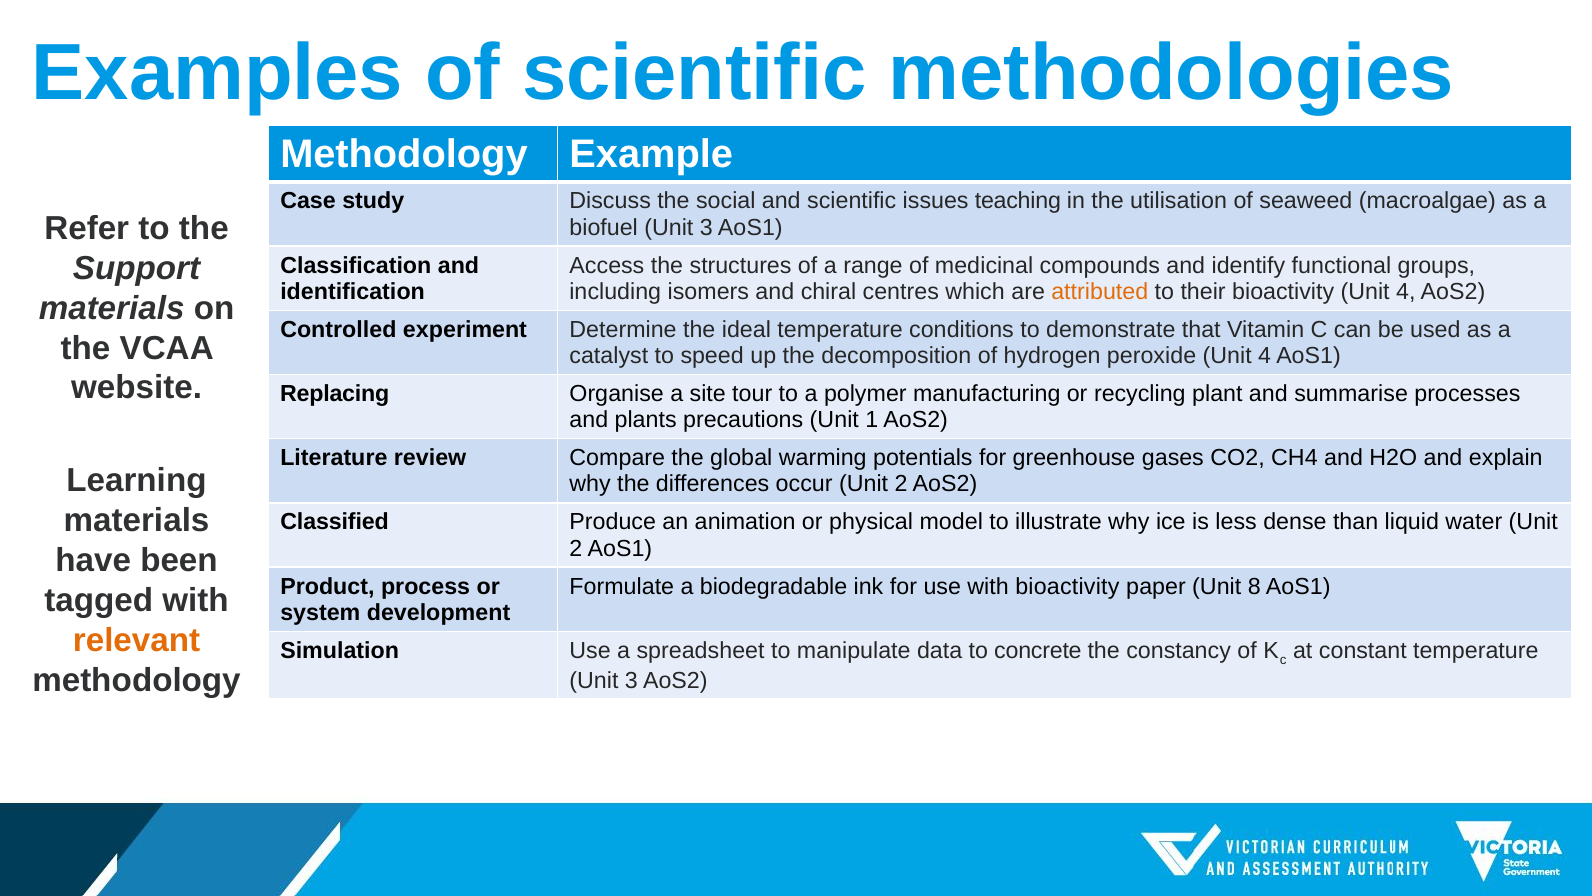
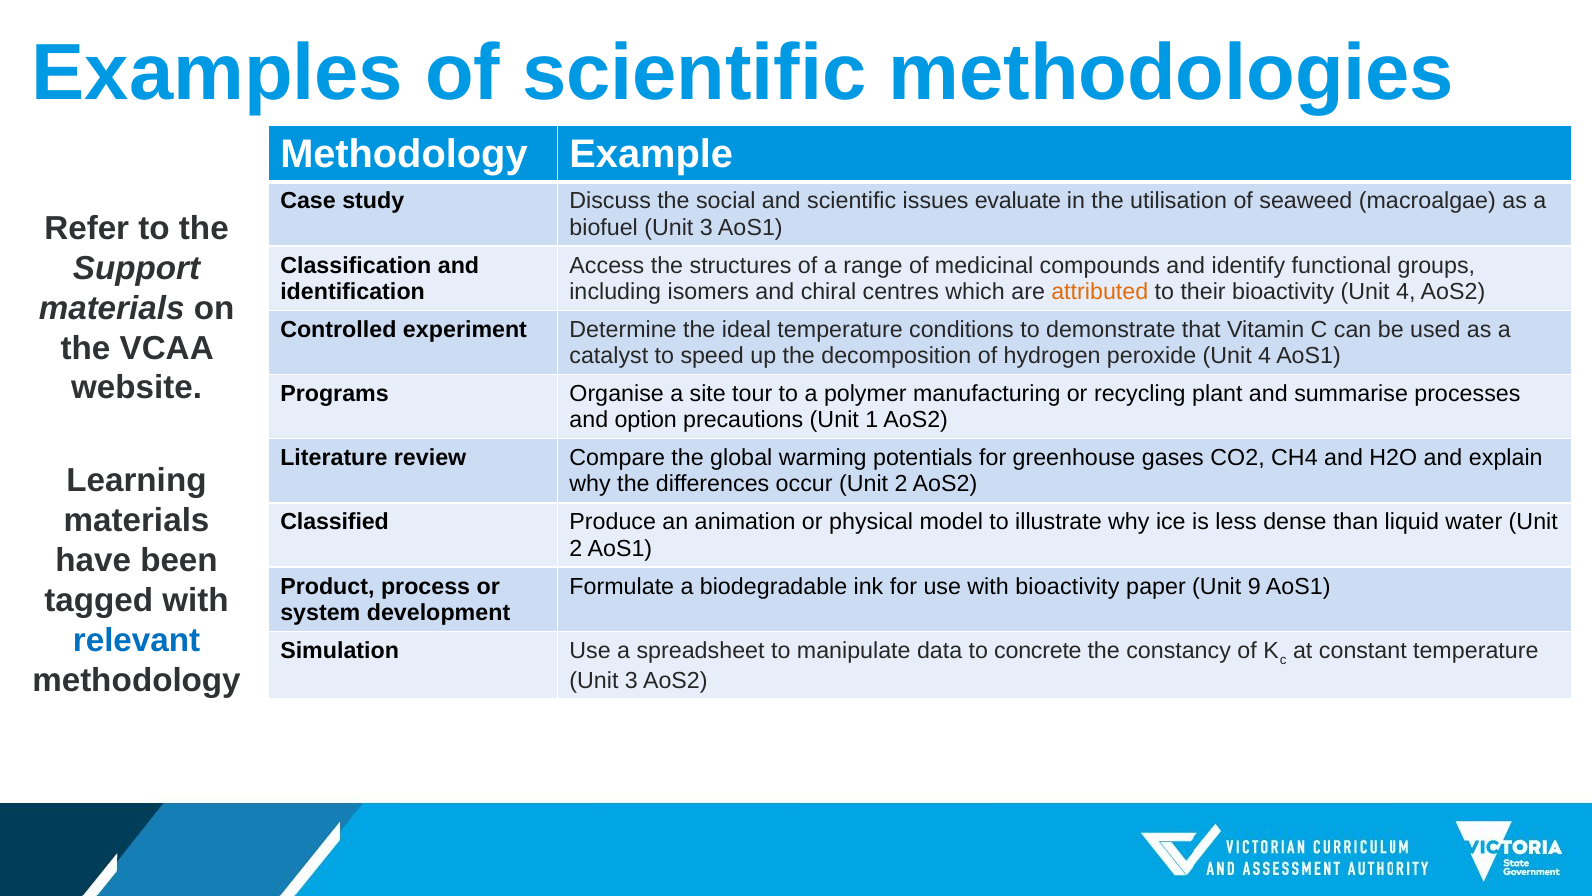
teaching: teaching -> evaluate (1018, 201)
Replacing: Replacing -> Programs (335, 394)
plants: plants -> option (646, 420)
8: 8 -> 9 (1254, 586)
relevant colour: orange -> blue (137, 640)
